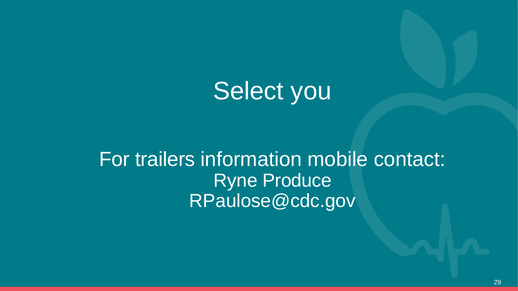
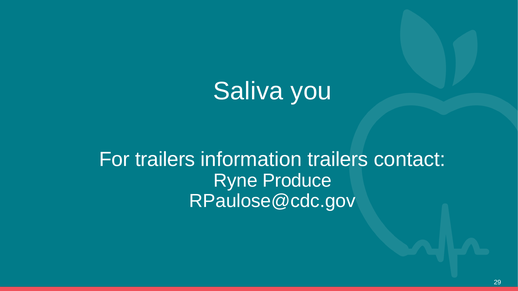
Select: Select -> Saliva (248, 91)
information mobile: mobile -> trailers (338, 160)
